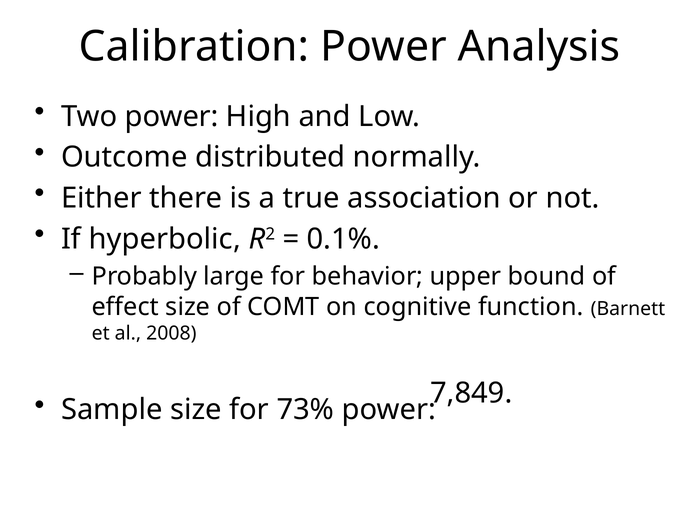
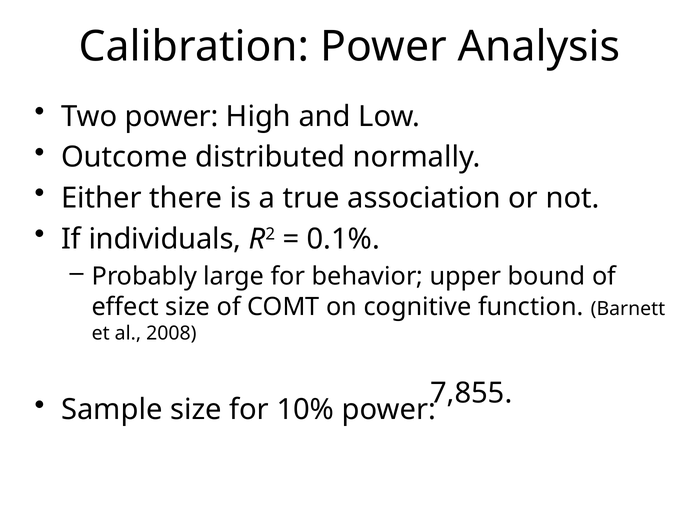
hyperbolic: hyperbolic -> individuals (165, 239)
7,849: 7,849 -> 7,855 (471, 393)
73%: 73% -> 10% (305, 410)
